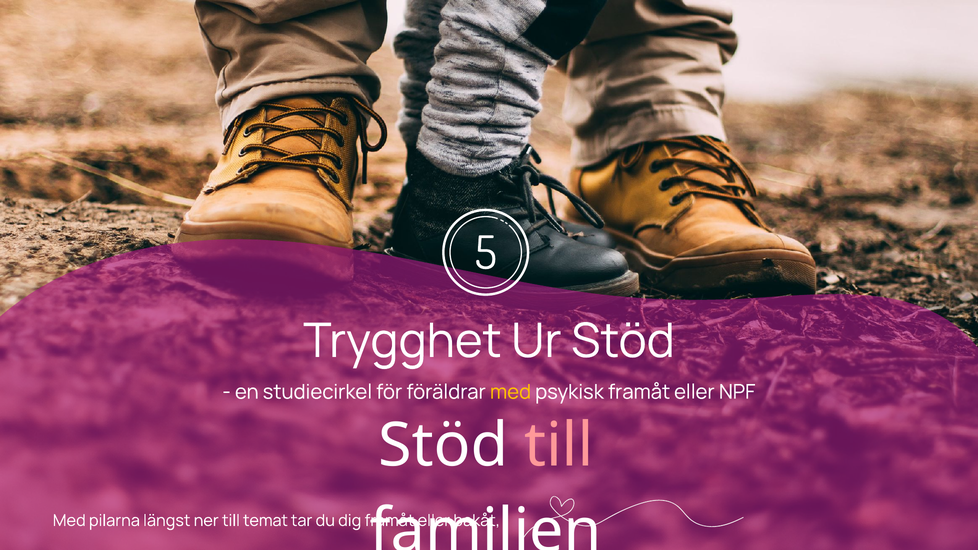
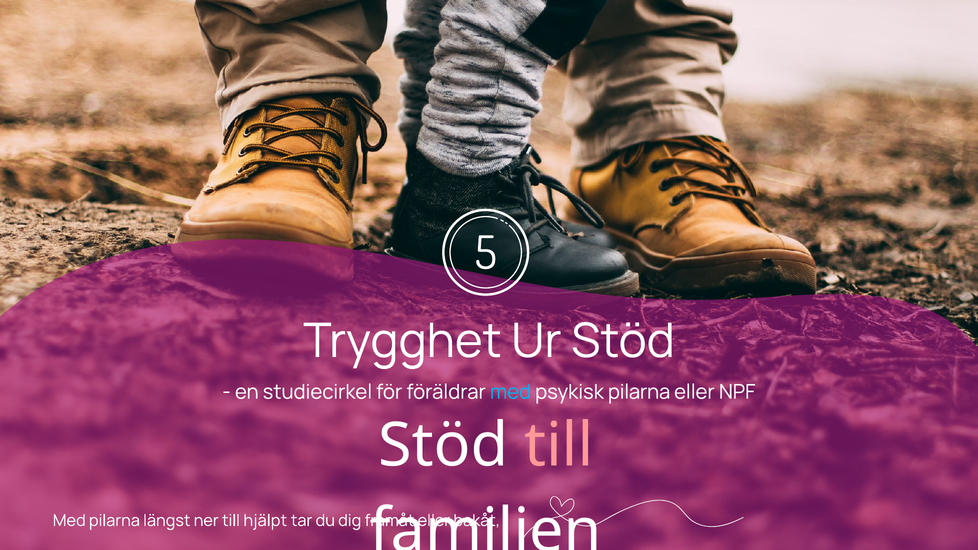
med colour: yellow -> light blue (511, 392)
psykisk framåt: framåt -> pilarna (639, 392)
temat: temat -> hjälpt (265, 521)
